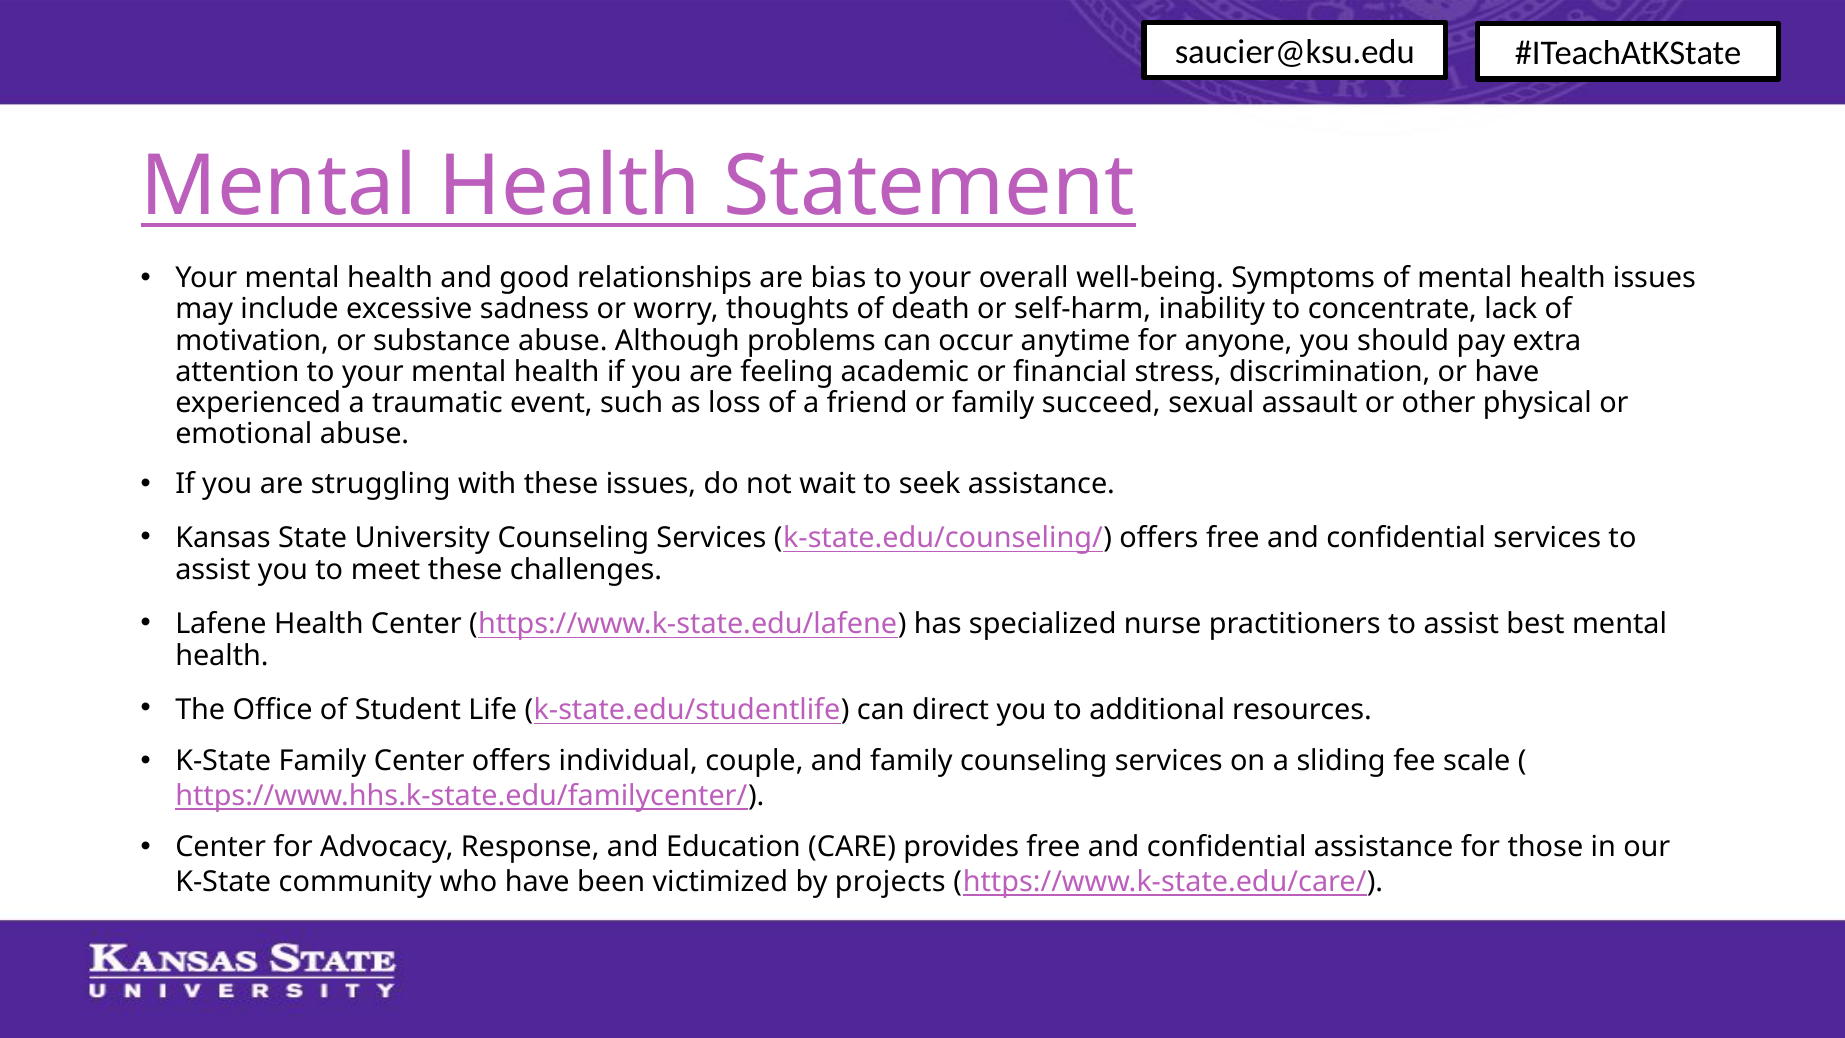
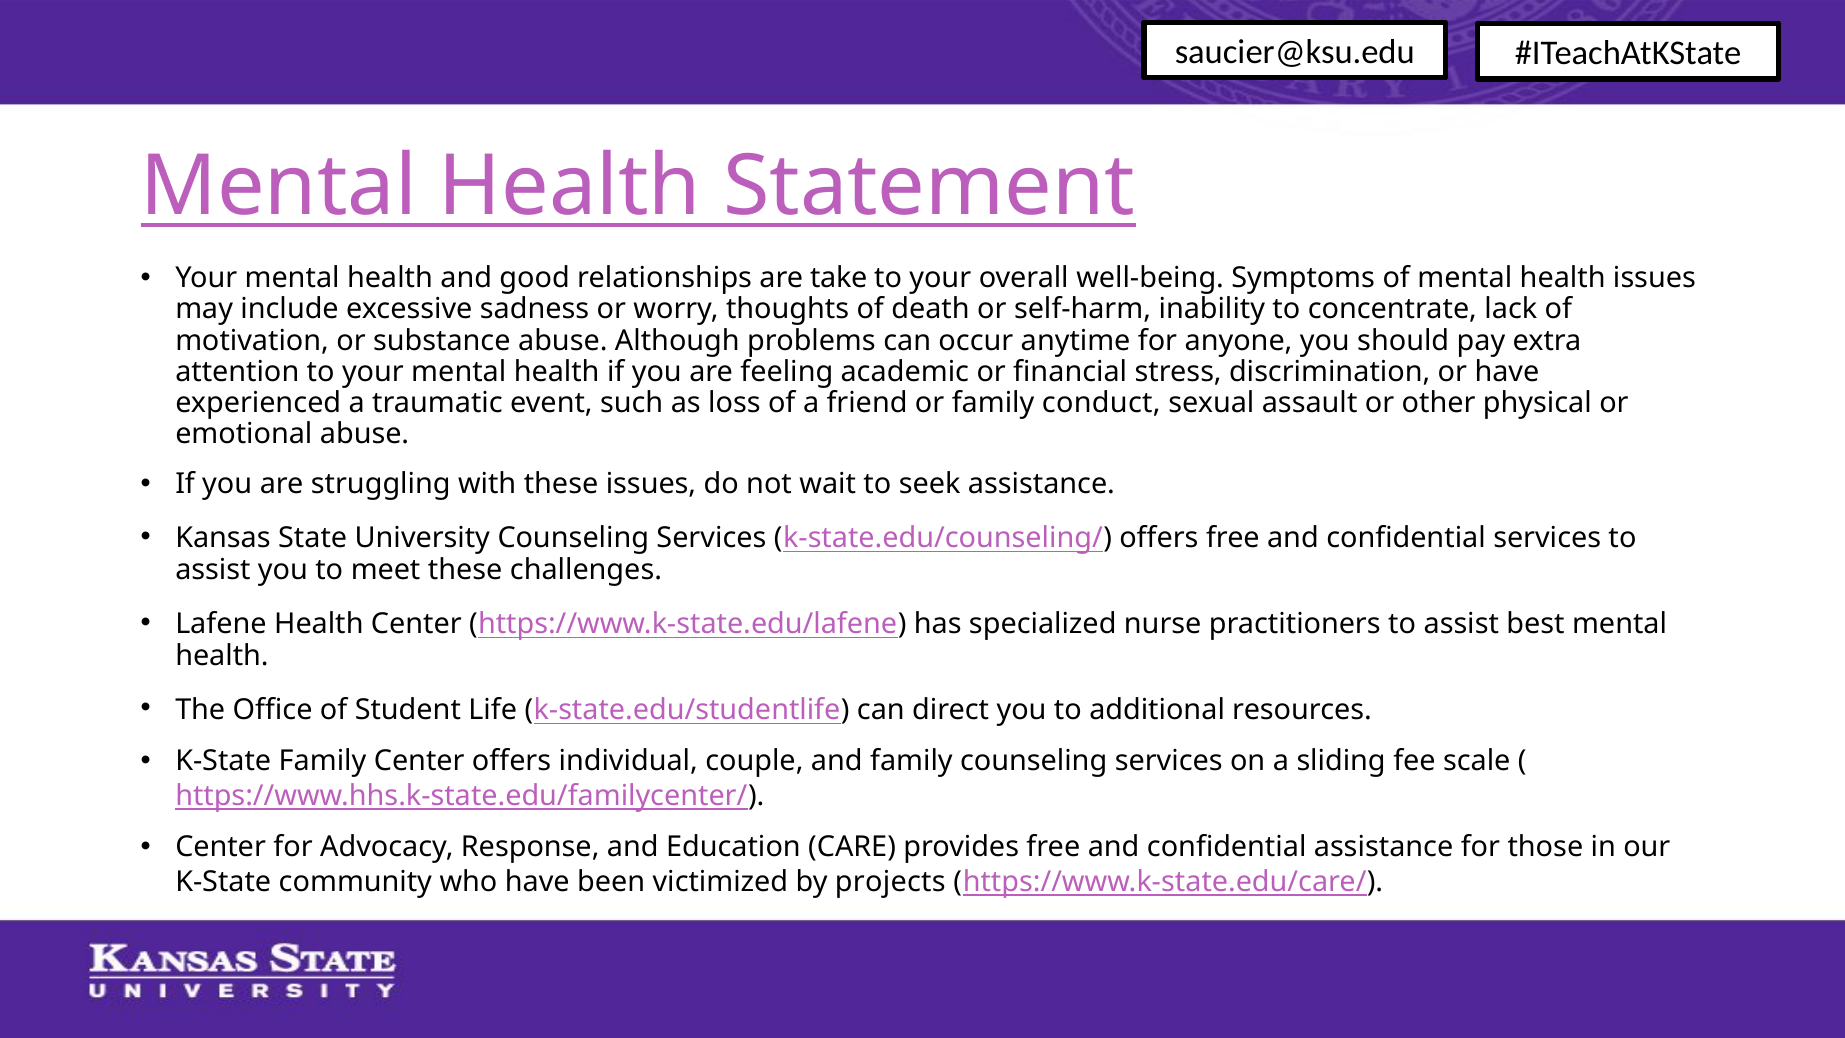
bias: bias -> take (839, 278)
succeed: succeed -> conduct (1101, 403)
